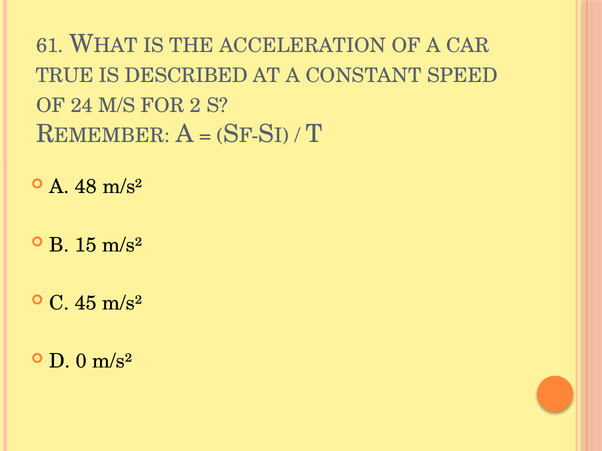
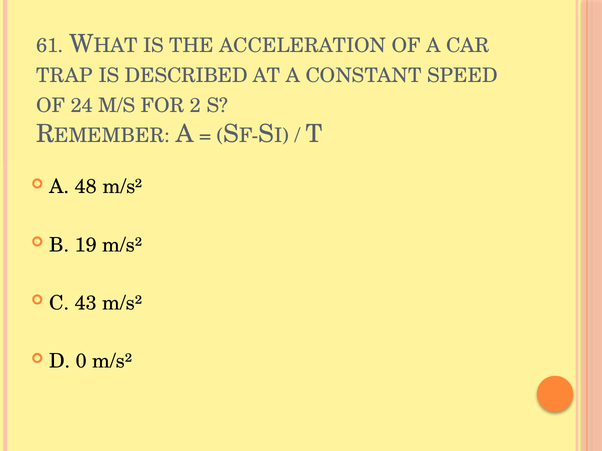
TRUE: TRUE -> TRAP (65, 76)
15: 15 -> 19 (86, 245)
45: 45 -> 43 (86, 303)
